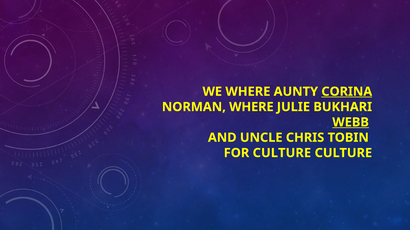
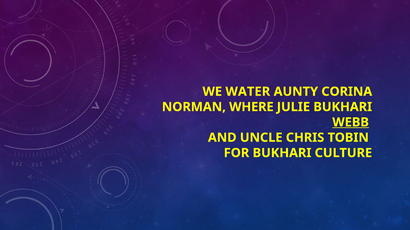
WE WHERE: WHERE -> WATER (248, 92)
CORINA underline: present -> none (347, 92)
FOR CULTURE: CULTURE -> BUKHARI (282, 153)
